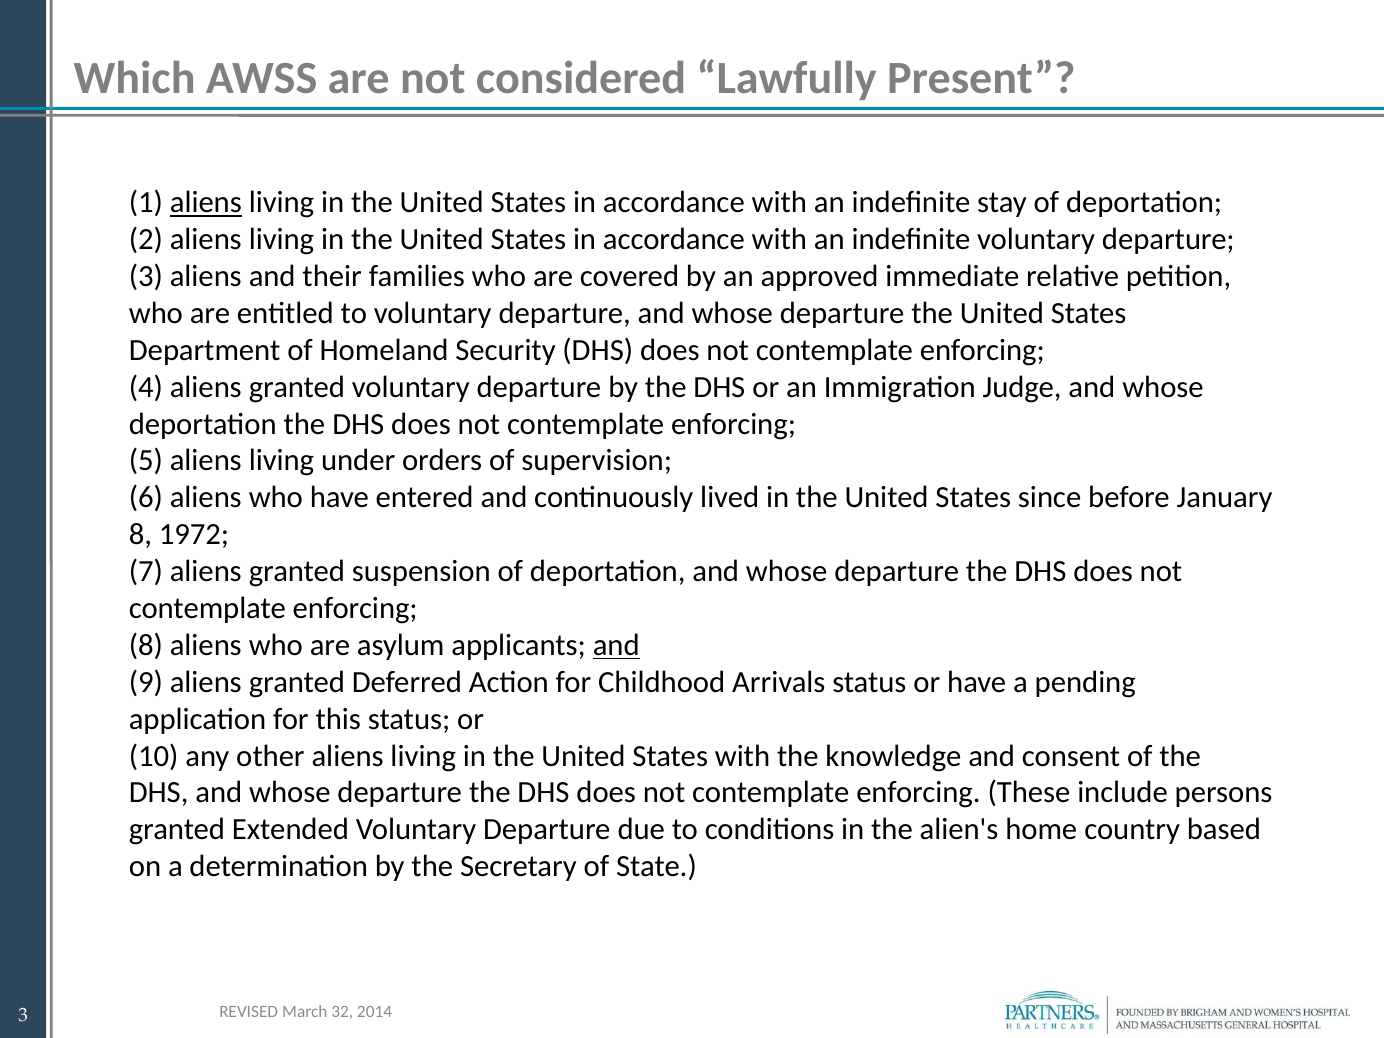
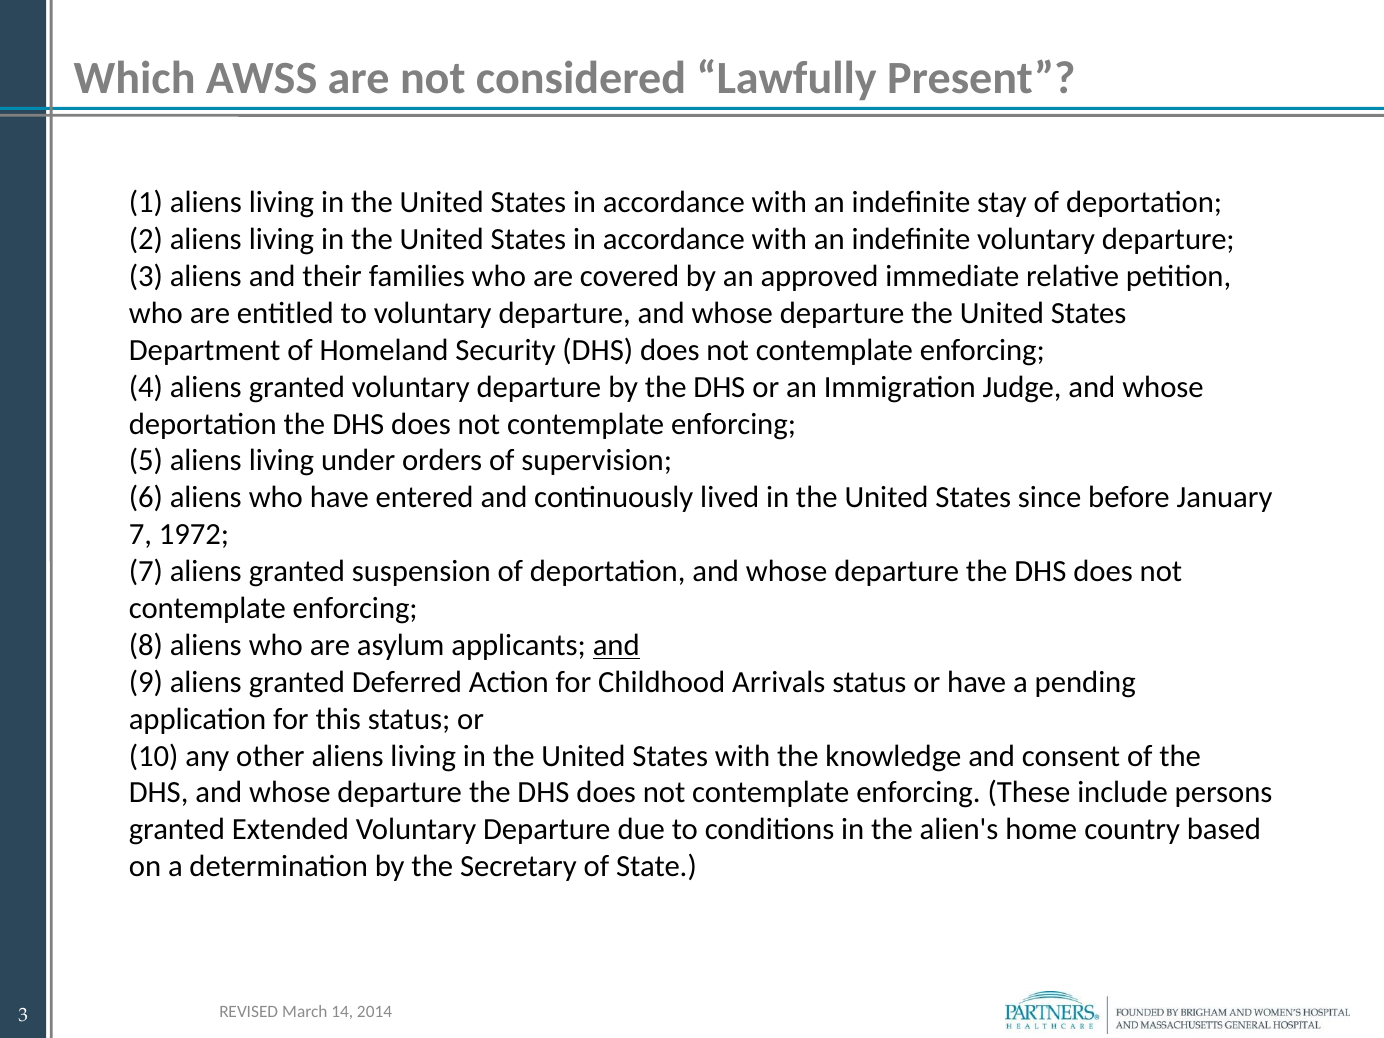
aliens underline: present -> none (206, 203)
8: 8 -> 7 (140, 535)
32: 32 -> 14 (342, 1012)
